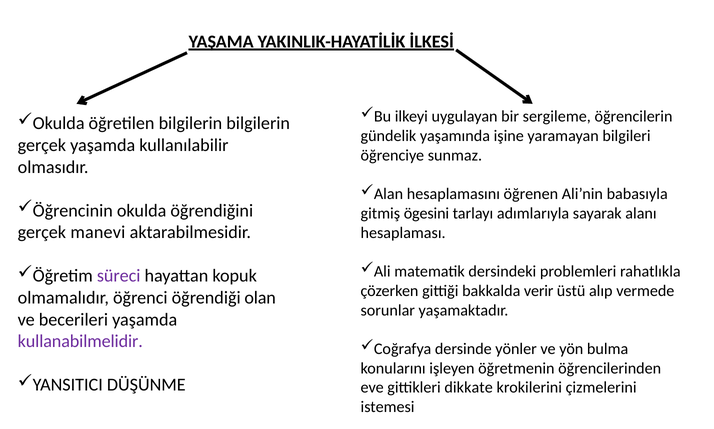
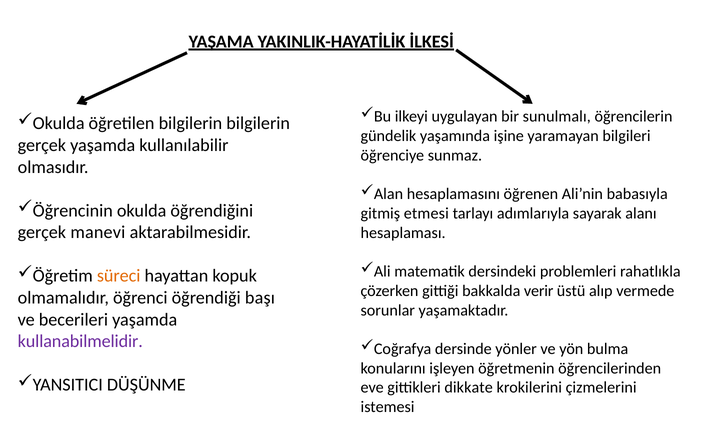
sergileme: sergileme -> sunulmalı (557, 116)
ögesini: ögesini -> etmesi (426, 213)
süreci colour: purple -> orange (119, 276)
olan: olan -> başı (260, 297)
